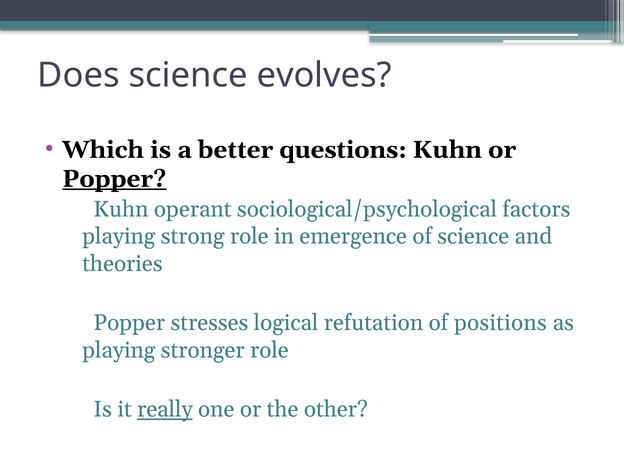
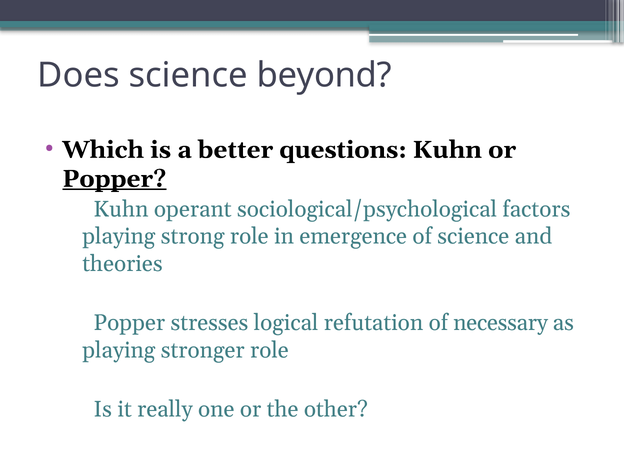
evolves: evolves -> beyond (324, 75)
positions: positions -> necessary (501, 323)
really underline: present -> none (165, 410)
